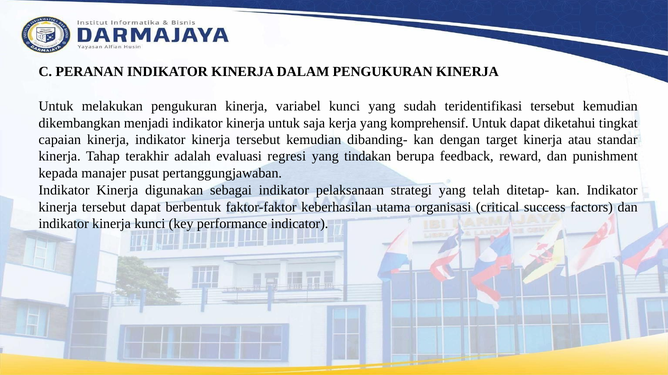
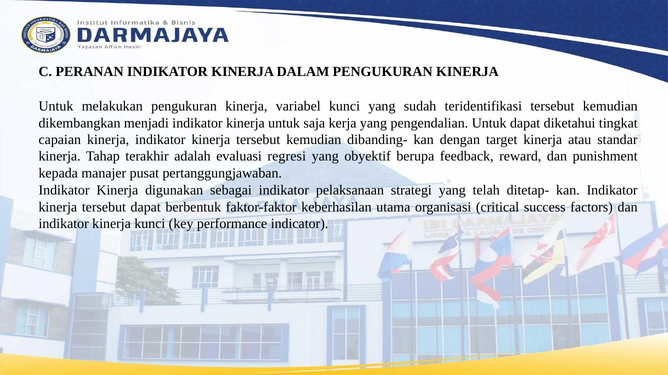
komprehensif: komprehensif -> pengendalian (429, 123)
tindakan: tindakan -> obyektif (368, 156)
